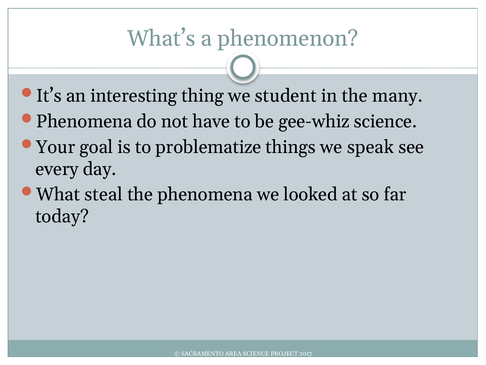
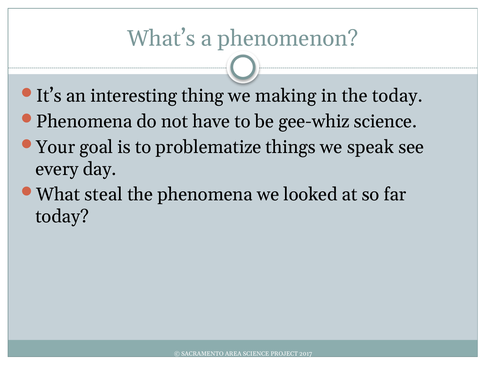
student: student -> making (286, 96)
the many: many -> today (397, 96)
